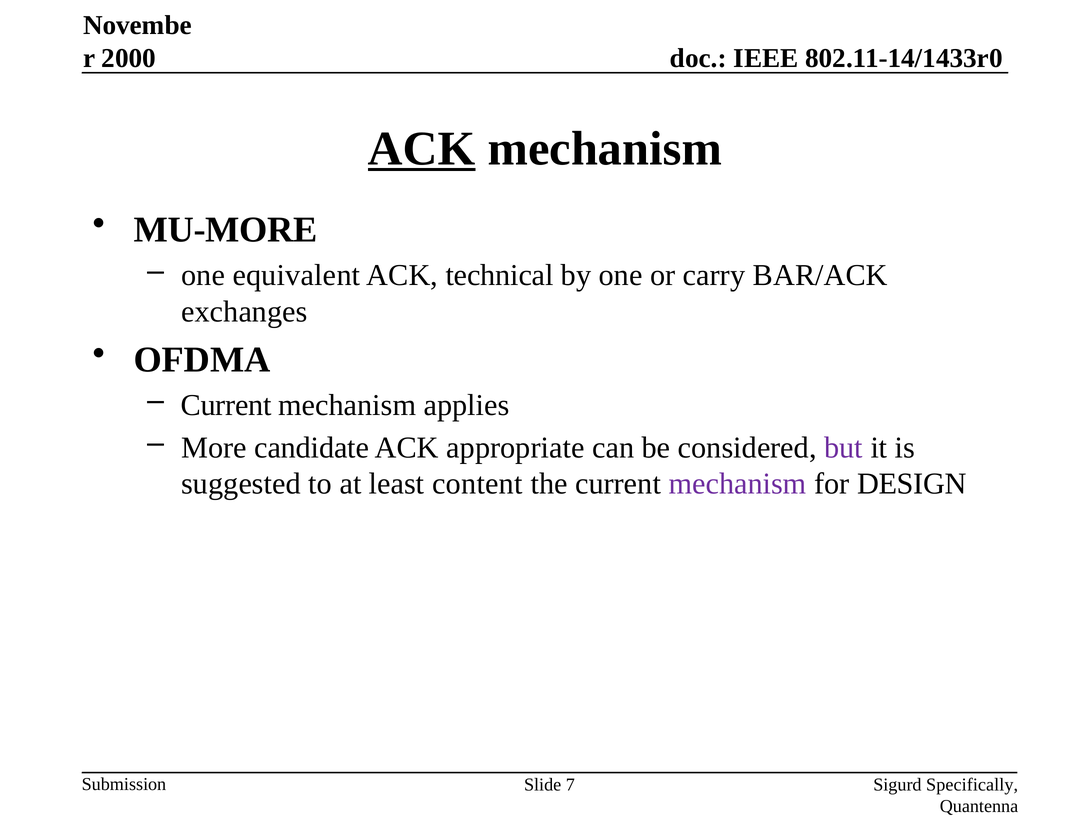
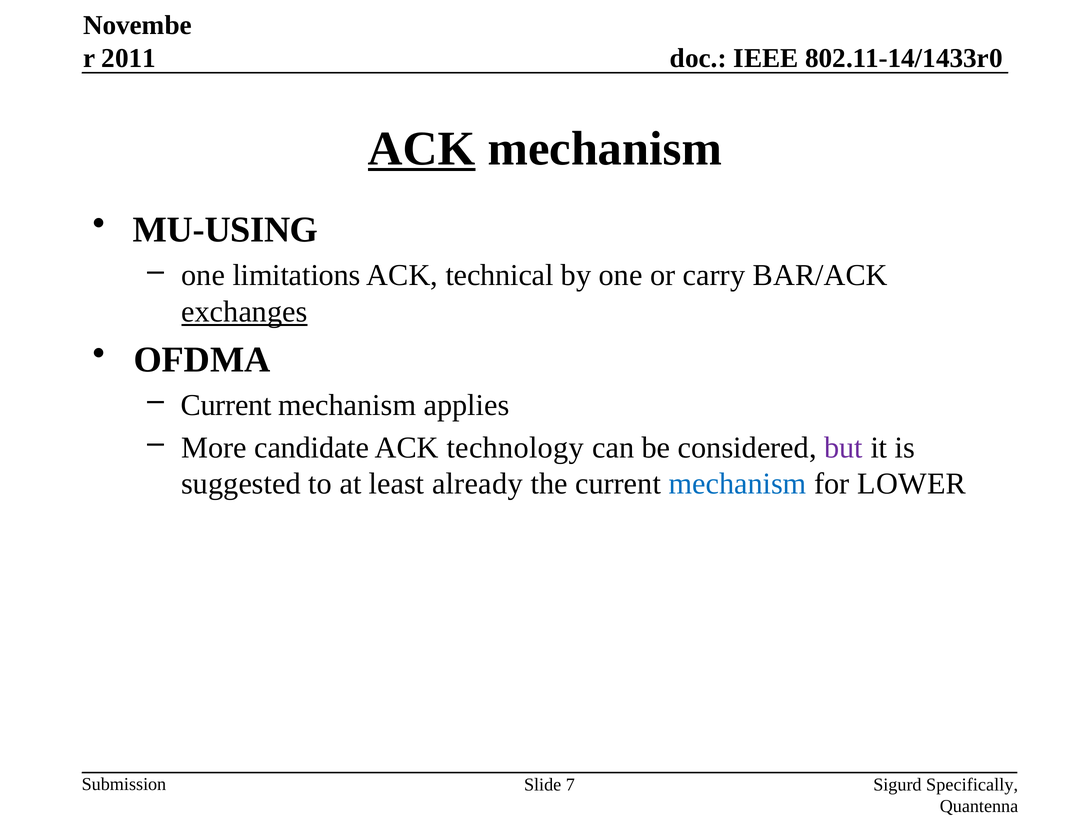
2000: 2000 -> 2011 (129, 58)
MU-MORE: MU-MORE -> MU-USING (226, 230)
equivalent: equivalent -> limitations (297, 275)
exchanges underline: none -> present (244, 312)
appropriate: appropriate -> technology (515, 447)
content: content -> already (477, 484)
mechanism colour: purple -> blue (738, 484)
DESIGN: DESIGN -> LOWER (912, 484)
